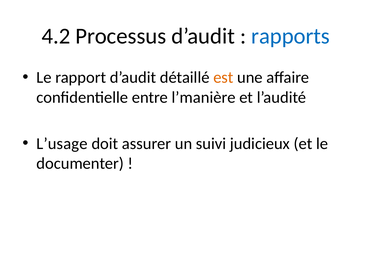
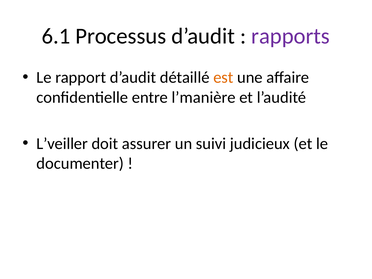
4.2: 4.2 -> 6.1 (56, 36)
rapports colour: blue -> purple (291, 36)
L’usage: L’usage -> L’veiller (62, 144)
